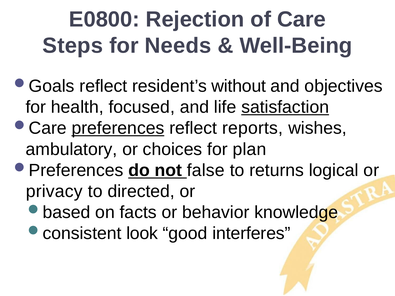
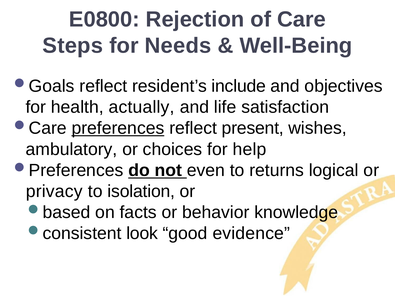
without: without -> include (239, 86)
focused: focused -> actually (142, 107)
satisfaction underline: present -> none (285, 107)
reports: reports -> present (253, 128)
plan: plan -> help (250, 149)
false: false -> even (206, 170)
directed: directed -> isolation (141, 191)
interferes: interferes -> evidence (251, 234)
